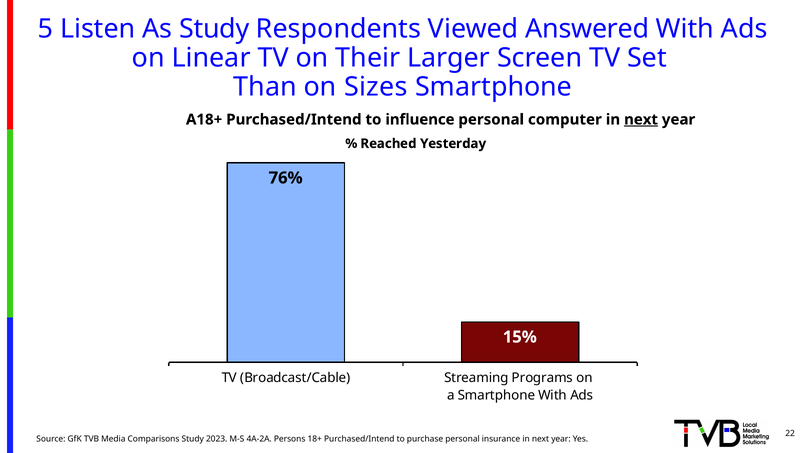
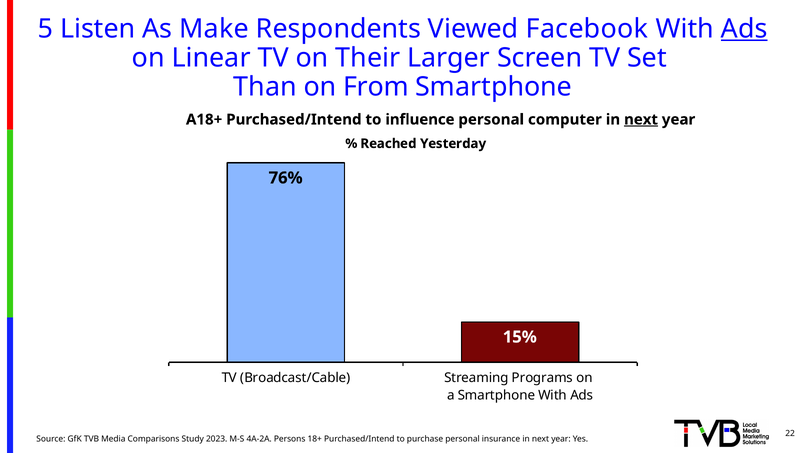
As Study: Study -> Make (214, 29)
Answered: Answered -> Facebook (587, 29)
Ads underline: none -> present (744, 29)
Sizes: Sizes -> From (376, 87)
